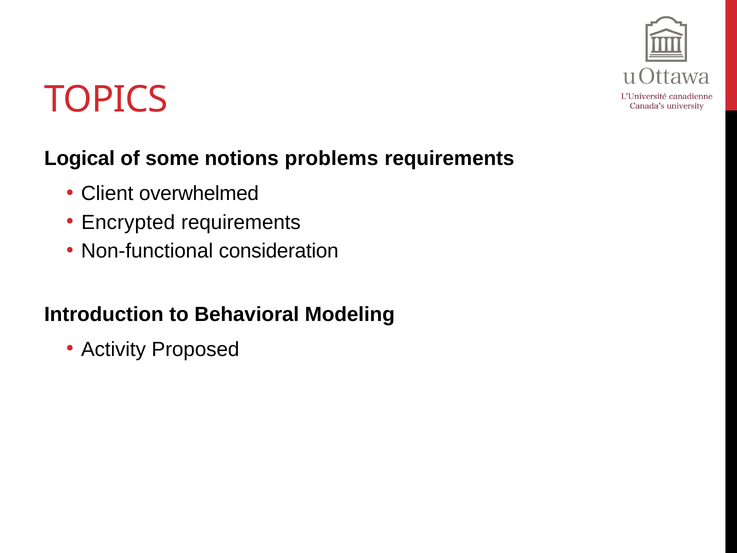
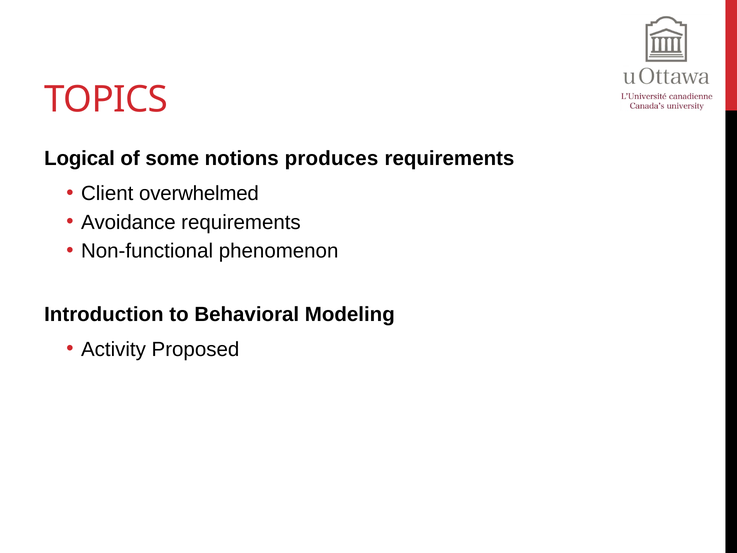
problems: problems -> produces (332, 159)
Encrypted: Encrypted -> Avoidance (128, 222)
consideration: consideration -> phenomenon (279, 251)
